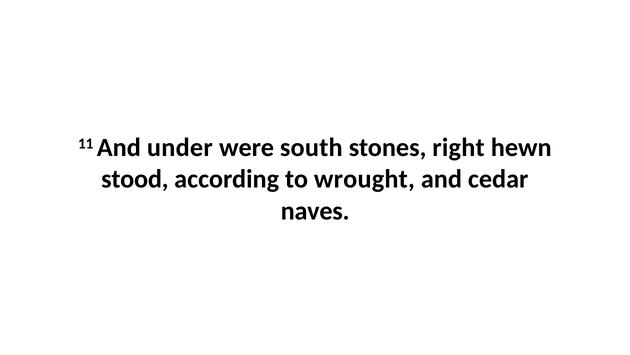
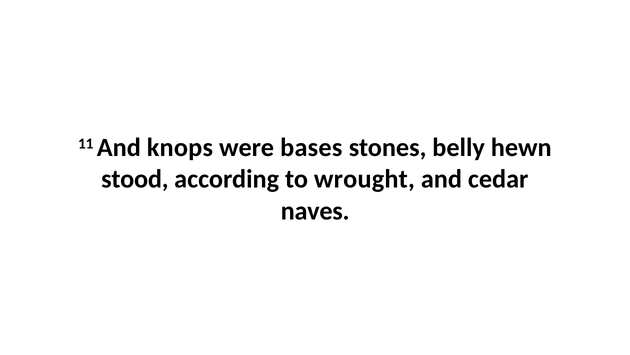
under: under -> knops (180, 148)
south: south -> bases (311, 148)
right: right -> belly (459, 148)
